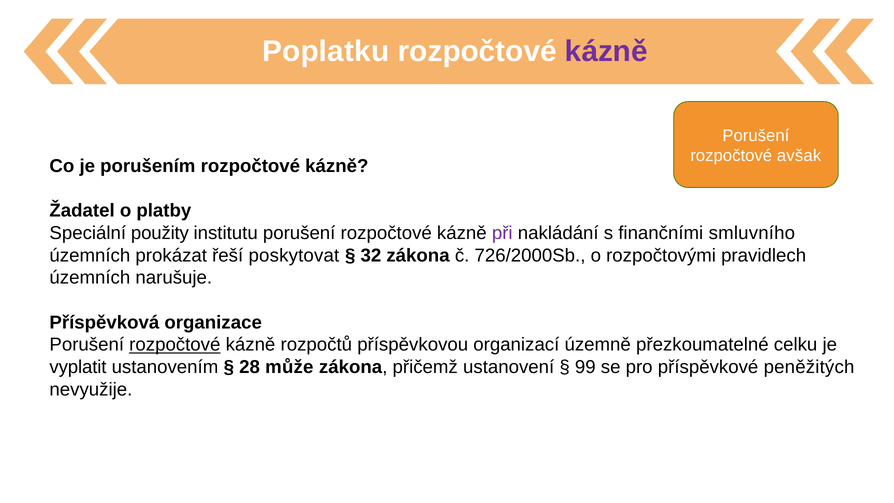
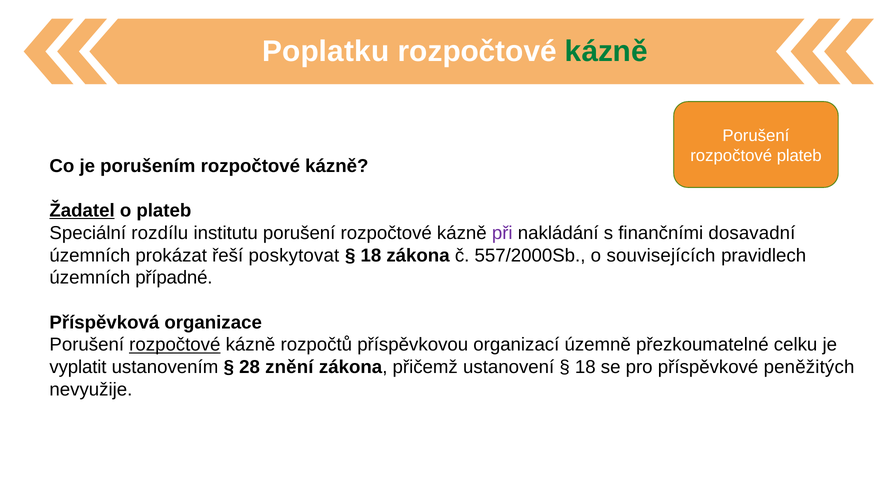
kázně colour: purple -> green (606, 51)
rozpočtové avšak: avšak -> plateb (799, 156)
Žadatel underline: none -> present (82, 211)
o platby: platby -> plateb (164, 211)
použity: použity -> rozdílu (160, 233)
smluvního: smluvního -> dosavadní (752, 233)
32: 32 -> 18 (371, 255)
726/2000Sb: 726/2000Sb -> 557/2000Sb (530, 255)
rozpočtovými: rozpočtovými -> souvisejících (661, 255)
narušuje: narušuje -> případné (174, 278)
může: může -> znění (289, 367)
99: 99 -> 18 (585, 367)
